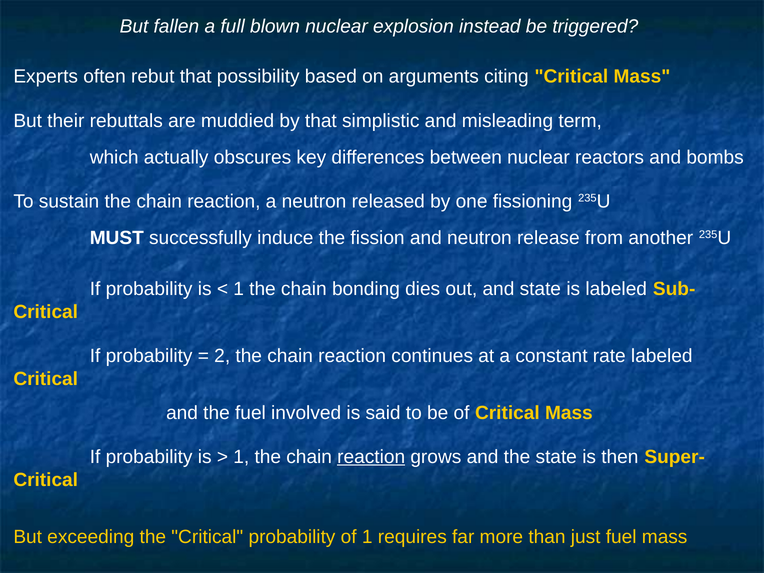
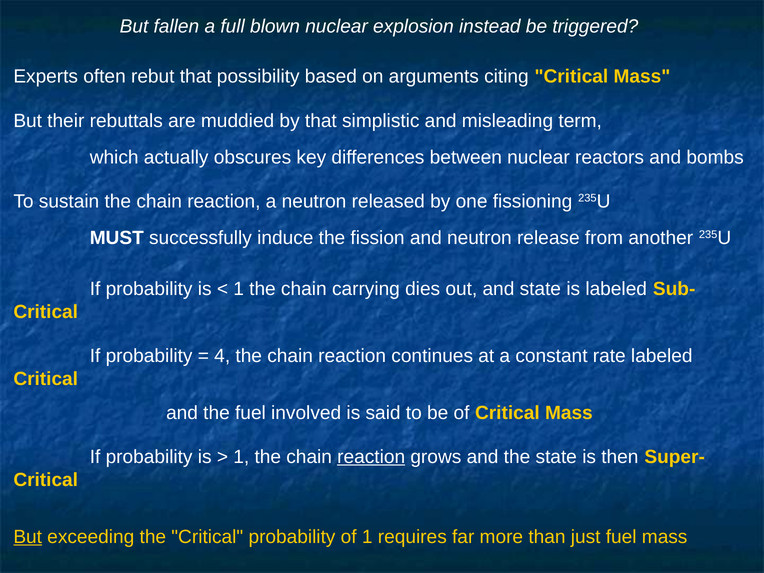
bonding: bonding -> carrying (366, 289)
2: 2 -> 4 (222, 356)
But underline: none -> present (28, 537)
